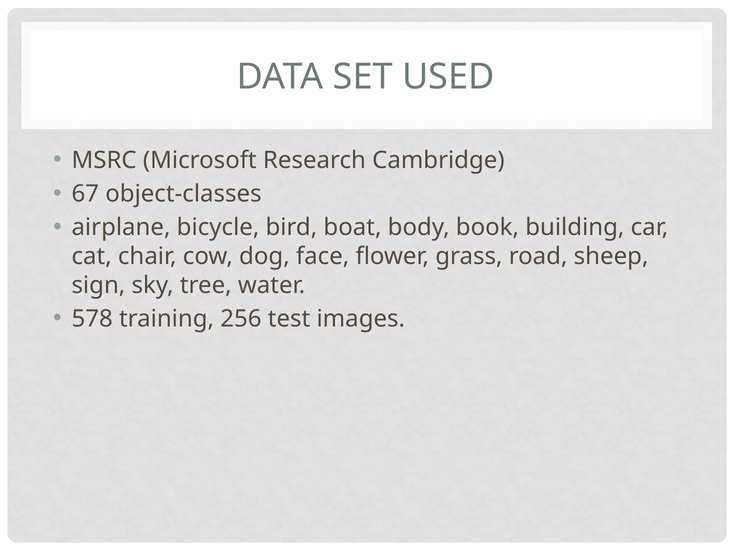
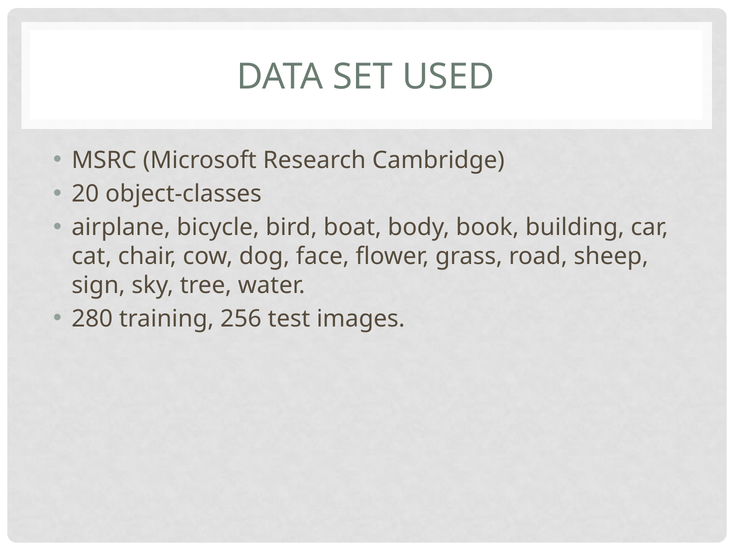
67: 67 -> 20 (85, 194)
578: 578 -> 280 (92, 319)
